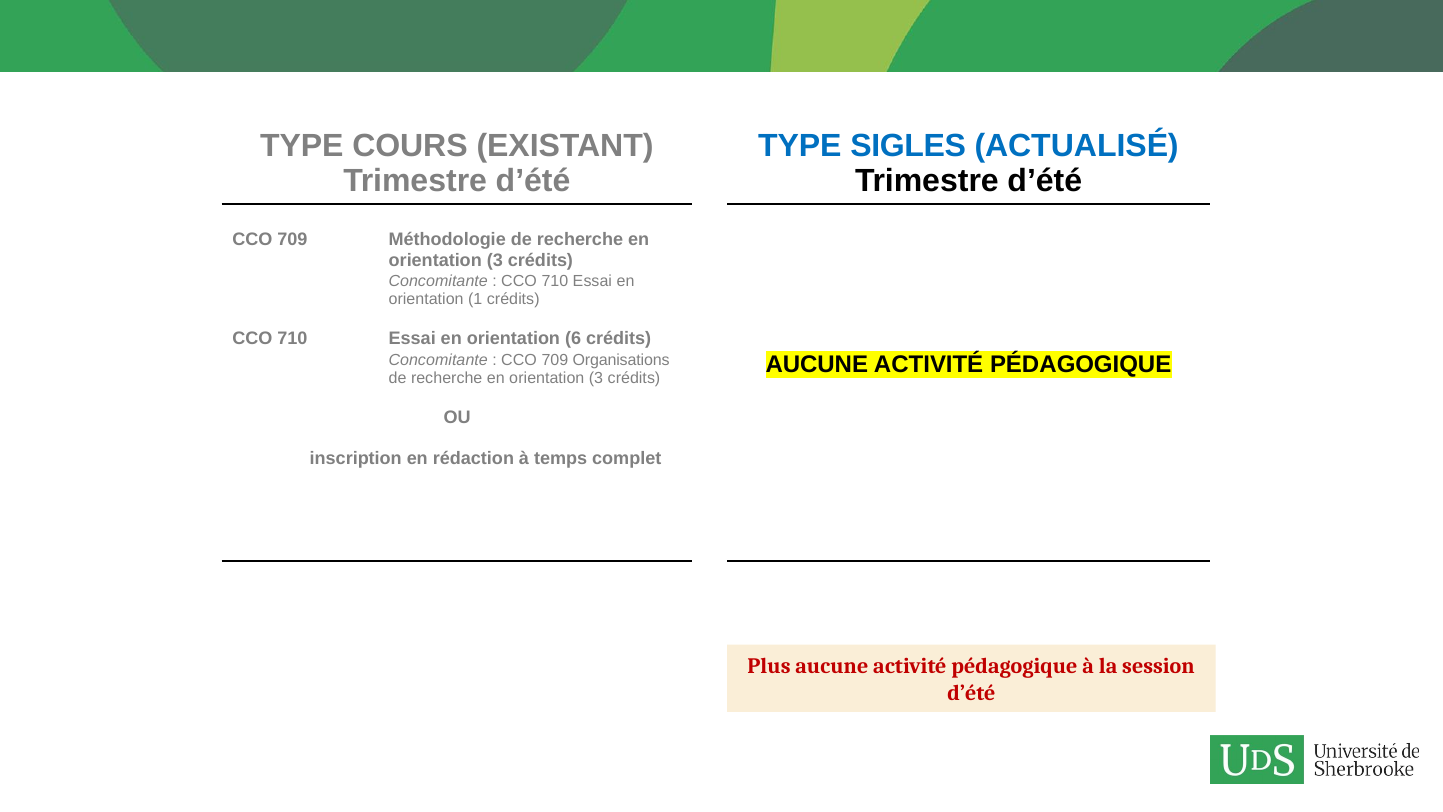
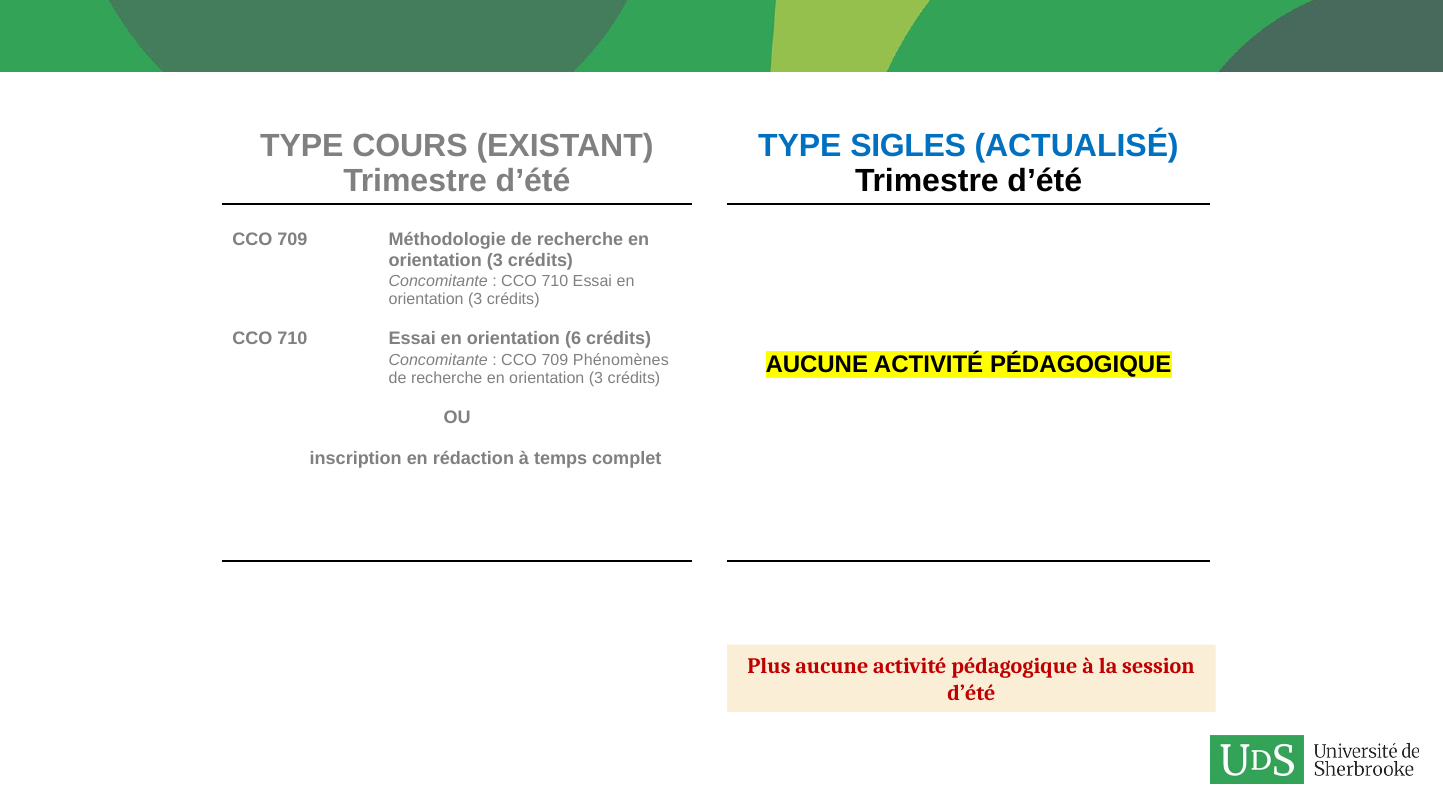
1: 1 -> 3 (475, 300)
Organisations: Organisations -> Phénomènes (621, 360)
